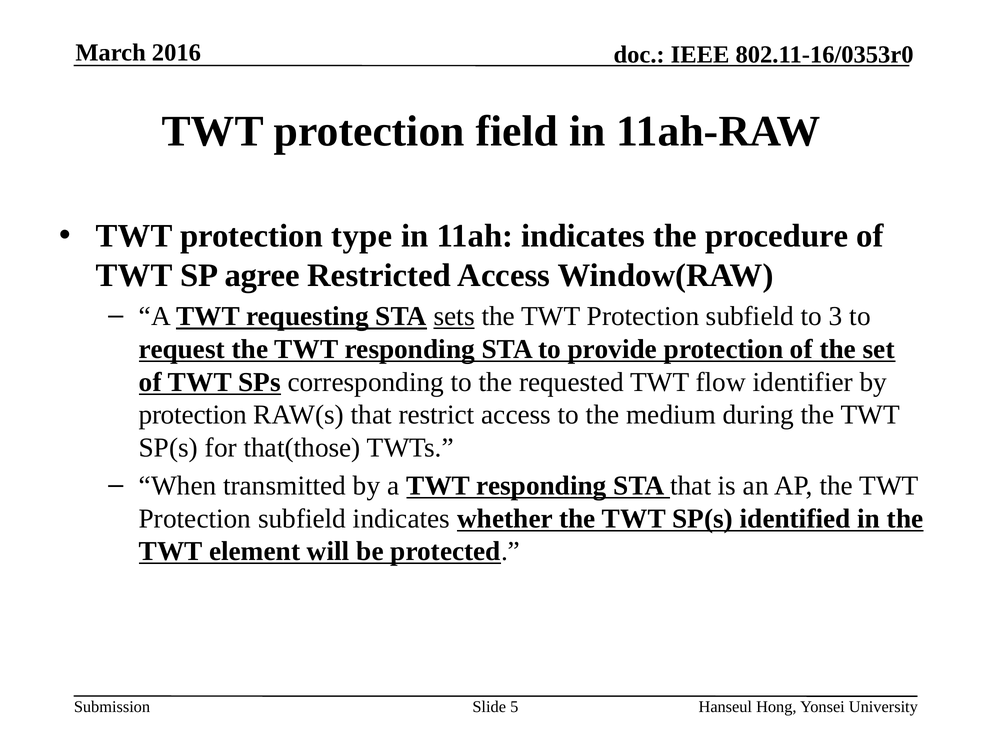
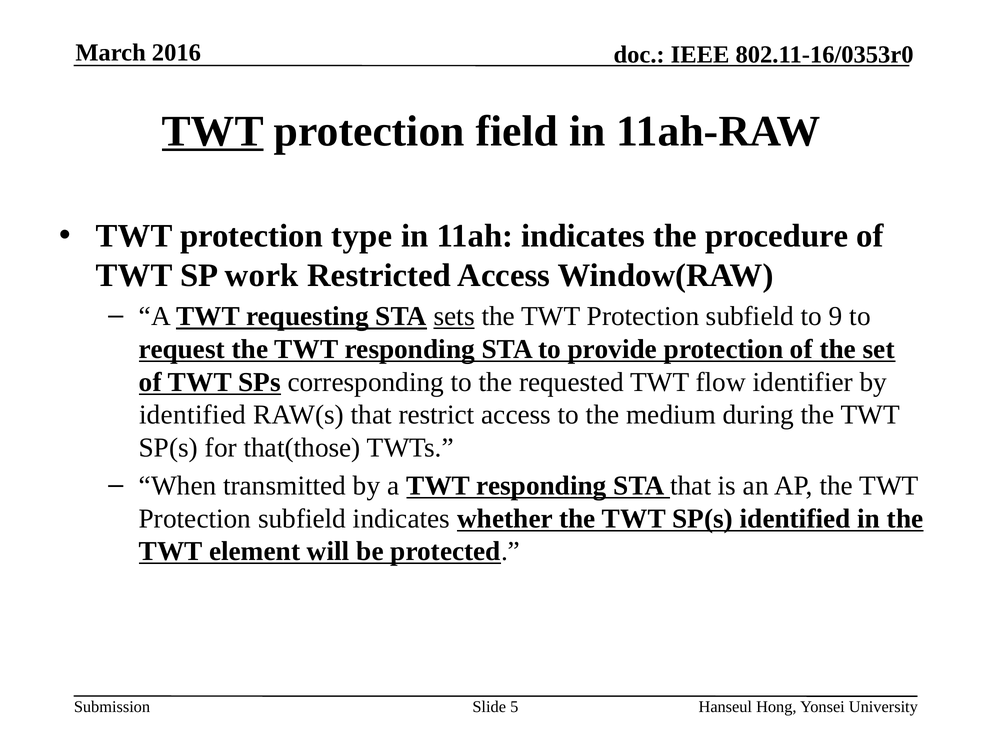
TWT underline: none -> present (213, 131)
agree: agree -> work (262, 275)
3: 3 -> 9 (836, 317)
protection: protection -> identified (193, 415)
